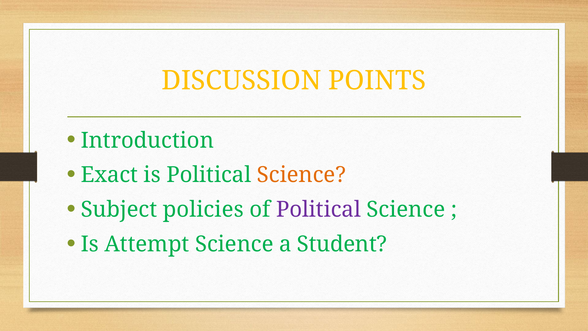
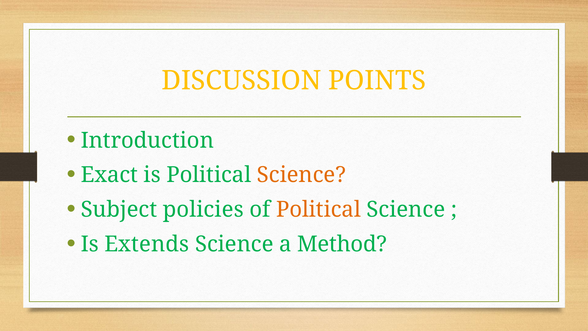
Political colour: purple -> orange (318, 209)
Attempt: Attempt -> Extends (147, 244)
Student: Student -> Method (342, 244)
